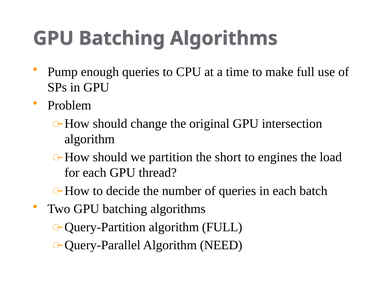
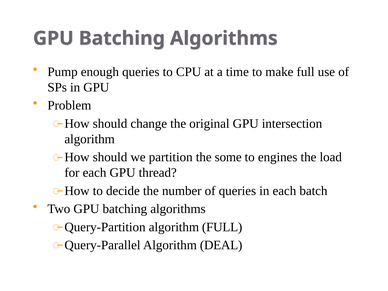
short: short -> some (228, 157)
NEED: NEED -> DEAL (221, 245)
